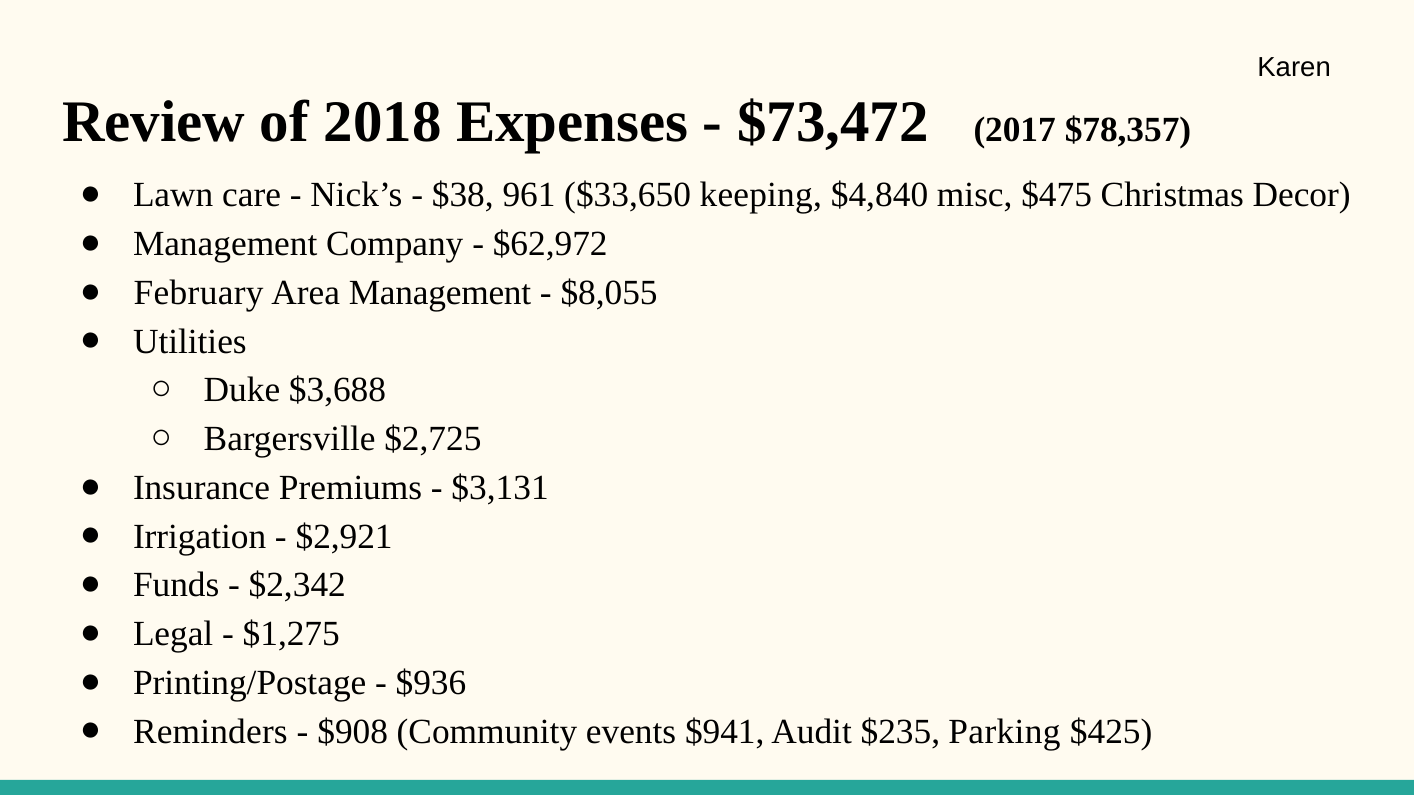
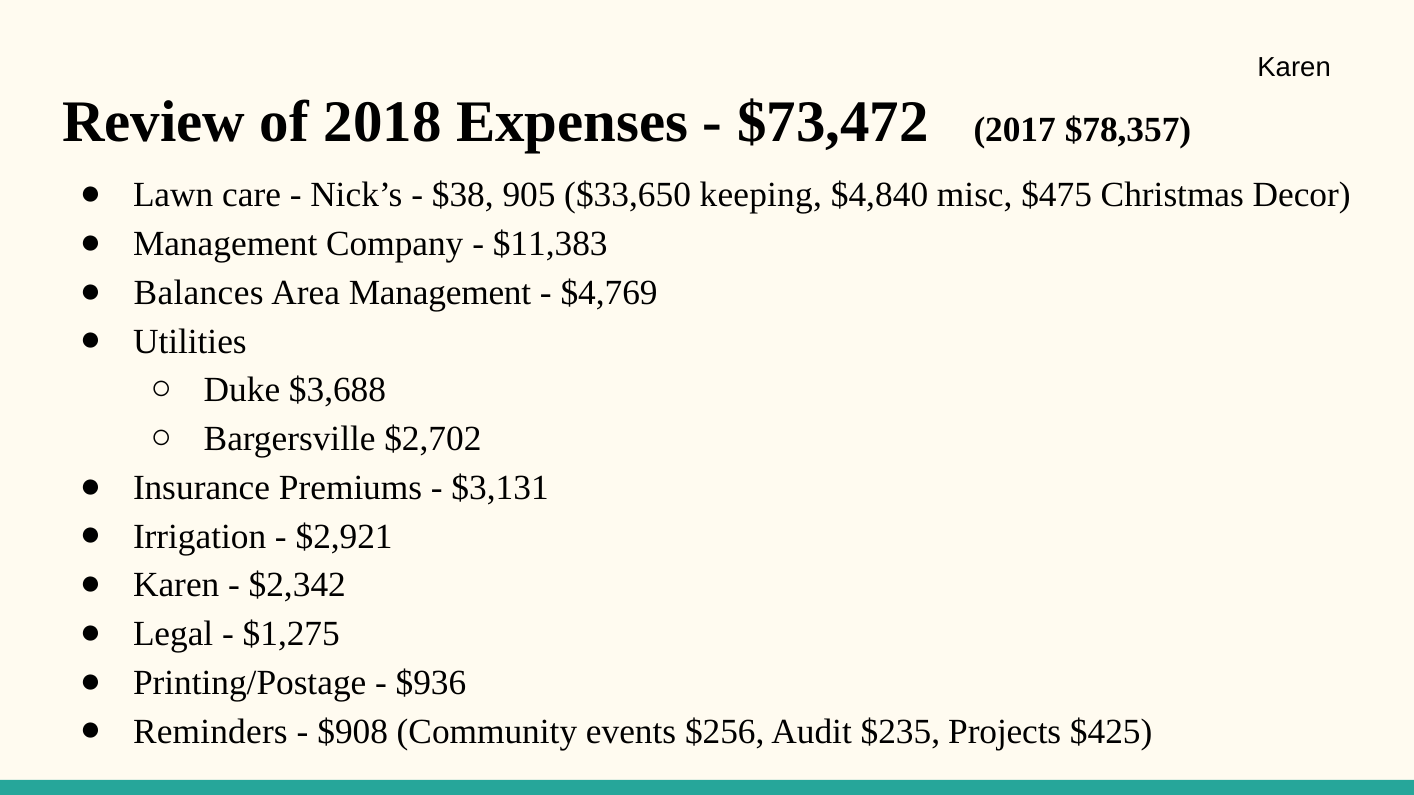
961: 961 -> 905 (529, 195)
$62,972: $62,972 -> $11,383 (550, 244)
February: February -> Balances (199, 293)
$8,055: $8,055 -> $4,769 (609, 293)
$2,725: $2,725 -> $2,702 (433, 439)
Funds: Funds -> Karen (176, 586)
$941: $941 -> $256 (725, 732)
Parking: Parking -> Projects (1005, 732)
